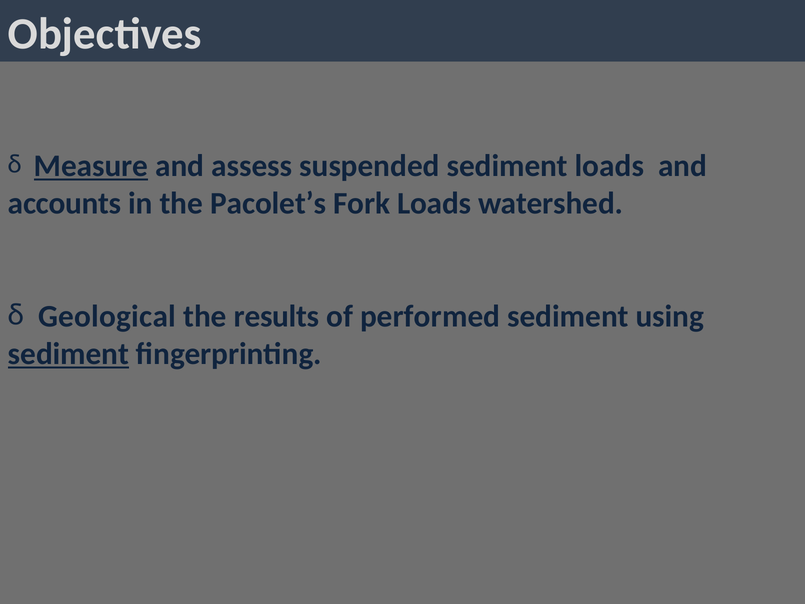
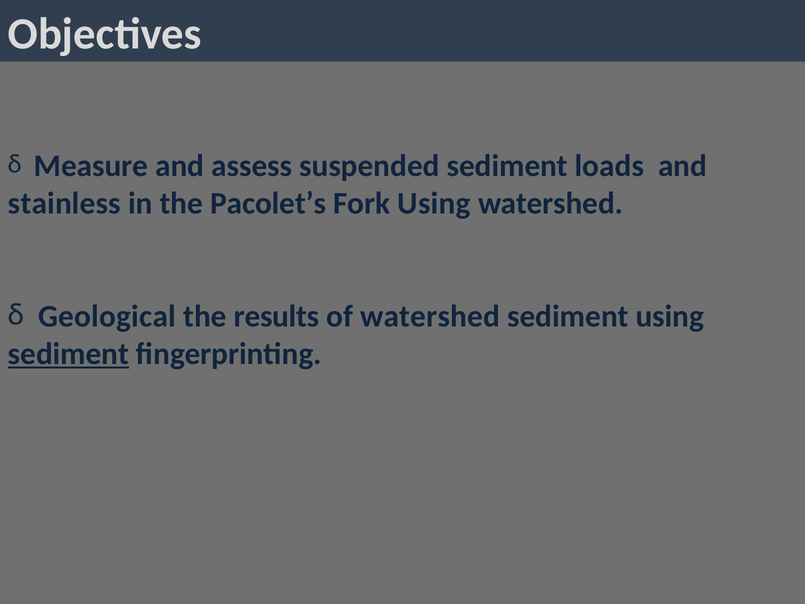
Measure underline: present -> none (91, 166)
accounts: accounts -> stainless (64, 203)
Fork Loads: Loads -> Using (434, 203)
of performed: performed -> watershed (430, 316)
